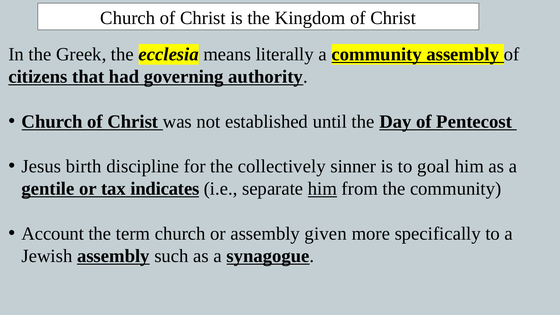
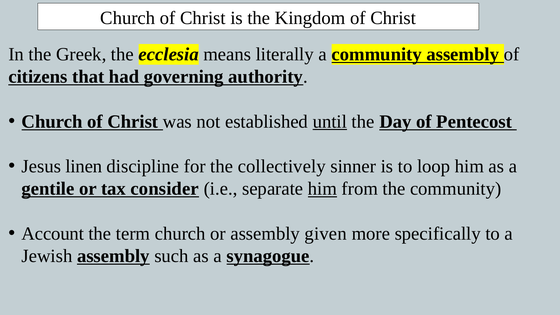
until underline: none -> present (330, 122)
birth: birth -> linen (84, 166)
goal: goal -> loop (434, 166)
indicates: indicates -> consider (165, 189)
